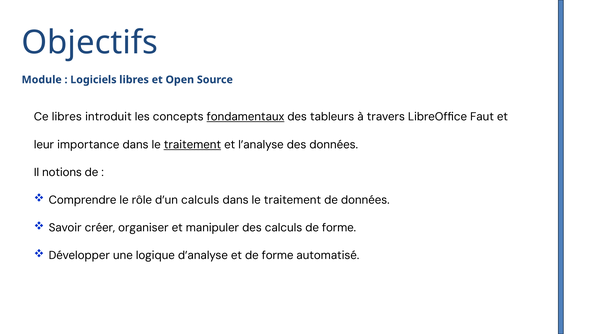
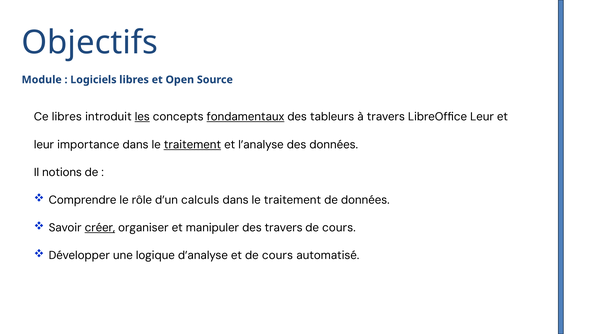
les underline: none -> present (142, 117)
LibreOffice Faut: Faut -> Leur (482, 117)
créer underline: none -> present (100, 227)
des calculs: calculs -> travers (284, 227)
forme: forme -> cours (339, 227)
et de forme: forme -> cours (277, 255)
